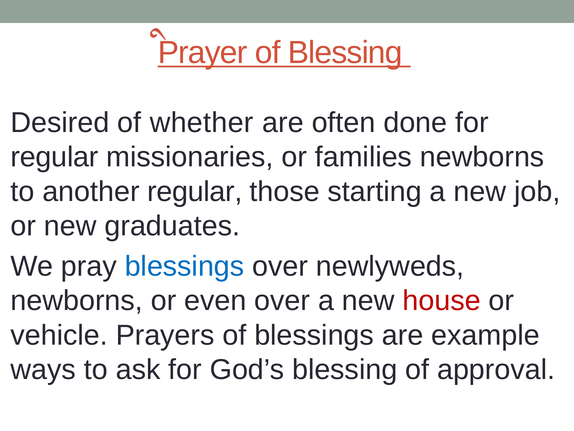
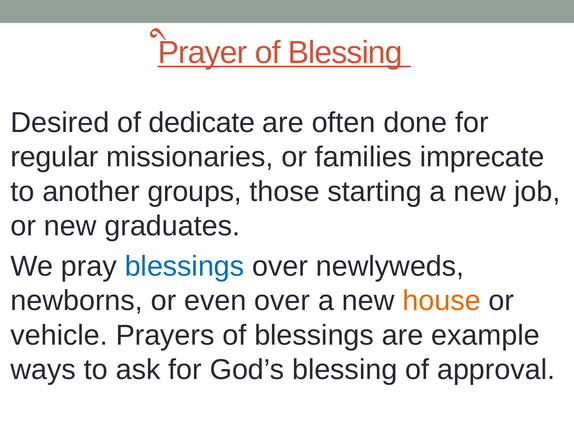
whether: whether -> dedicate (202, 123)
families newborns: newborns -> imprecate (482, 157)
another regular: regular -> groups (195, 191)
house colour: red -> orange (442, 300)
